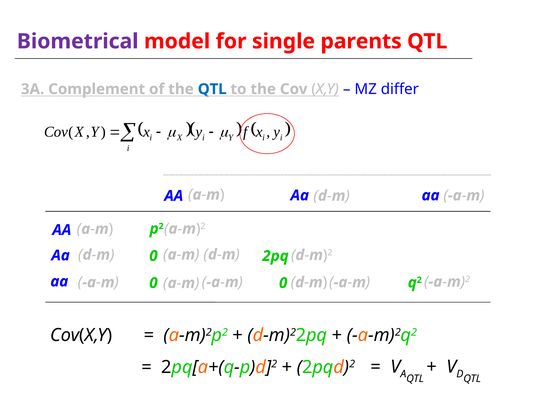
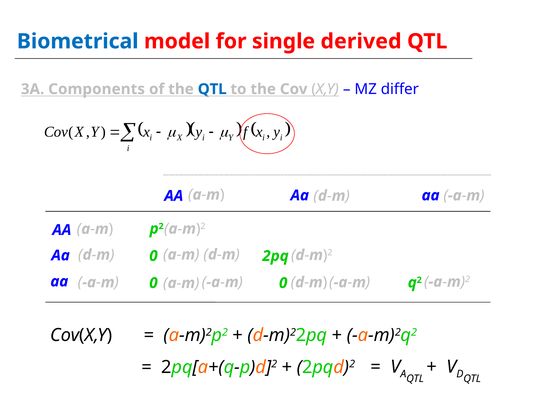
Biometrical colour: purple -> blue (78, 41)
parents: parents -> derived (361, 41)
Complement: Complement -> Components (97, 89)
